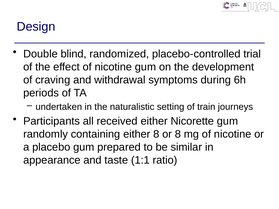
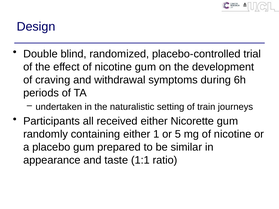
either 8: 8 -> 1 (156, 134)
or 8: 8 -> 5 (178, 134)
